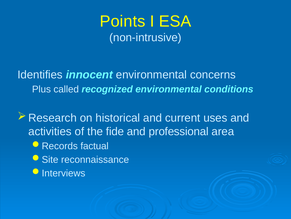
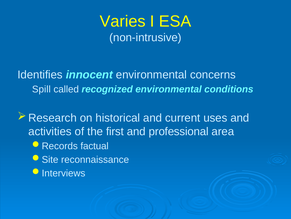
Points: Points -> Varies (123, 21)
Plus: Plus -> Spill (41, 89)
fide: fide -> first (115, 131)
